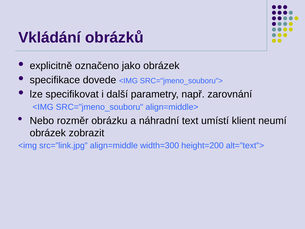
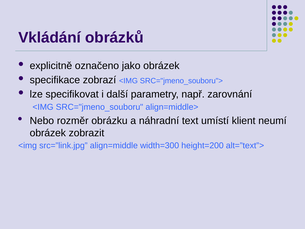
dovede: dovede -> zobrazí (100, 80)
